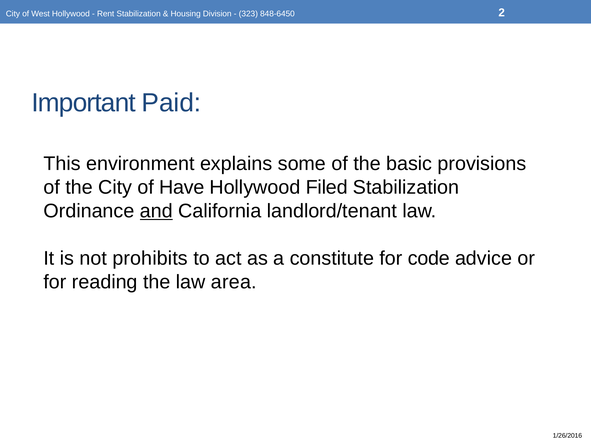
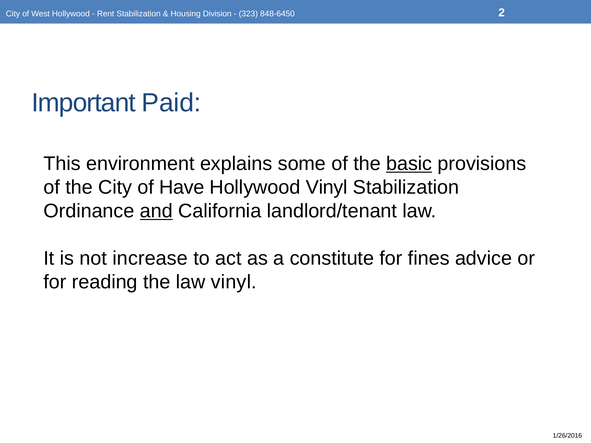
basic underline: none -> present (409, 164)
Hollywood Filed: Filed -> Vinyl (327, 187)
prohibits: prohibits -> increase (150, 258)
code: code -> fines (429, 258)
law area: area -> vinyl (234, 282)
